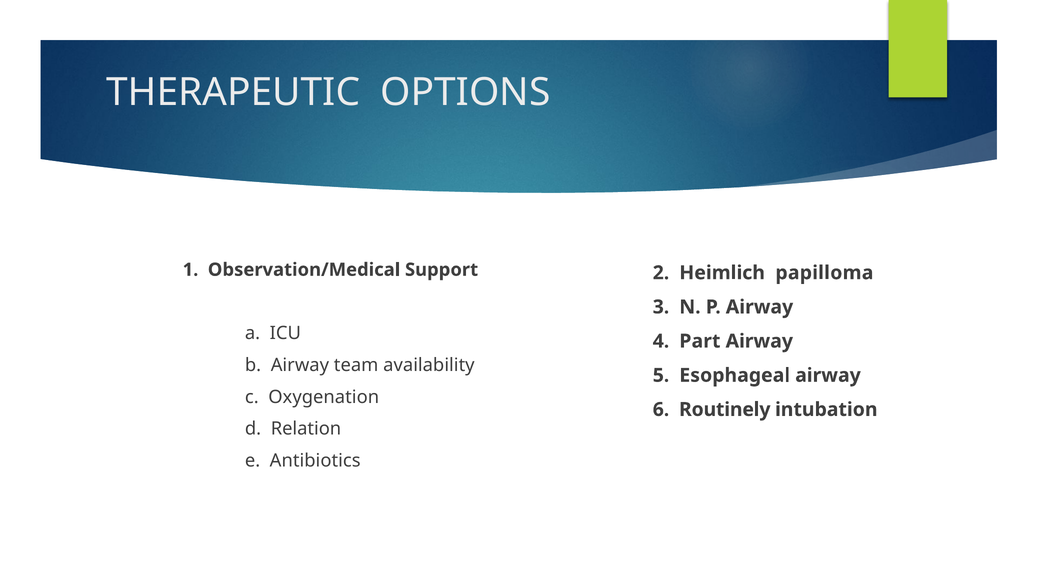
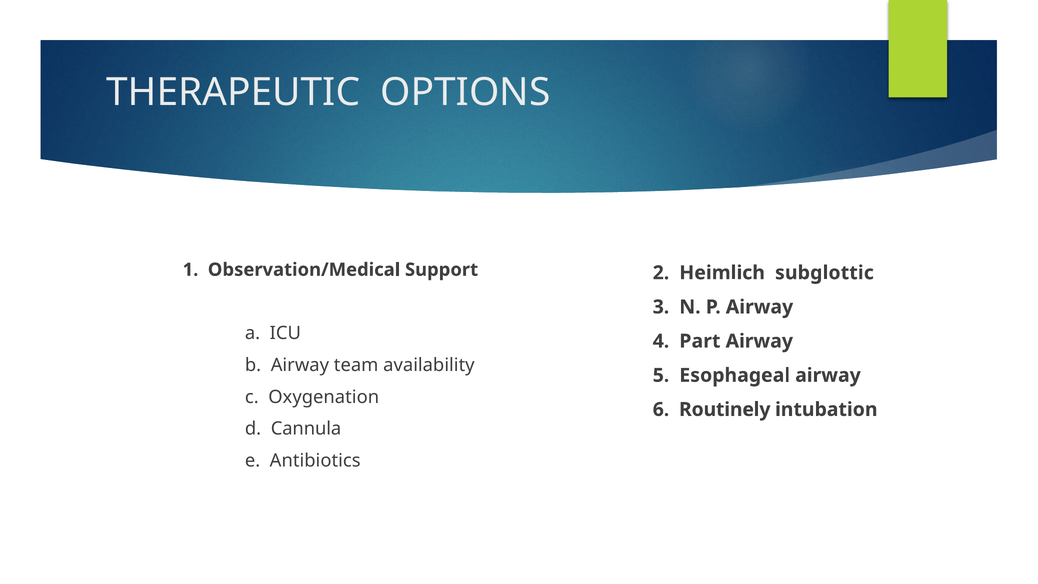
papilloma: papilloma -> subglottic (824, 273)
Relation: Relation -> Cannula (306, 429)
